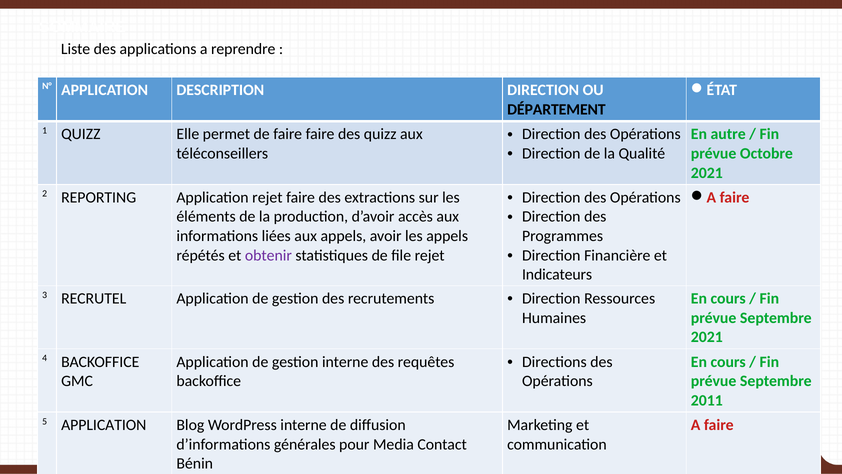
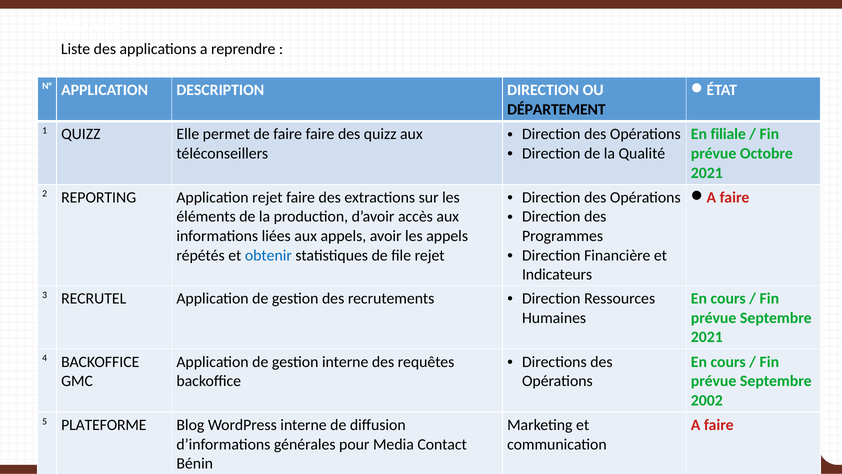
autre: autre -> filiale (728, 134)
obtenir colour: purple -> blue (268, 255)
2011: 2011 -> 2002 (707, 400)
5 APPLICATION: APPLICATION -> PLATEFORME (104, 425)
